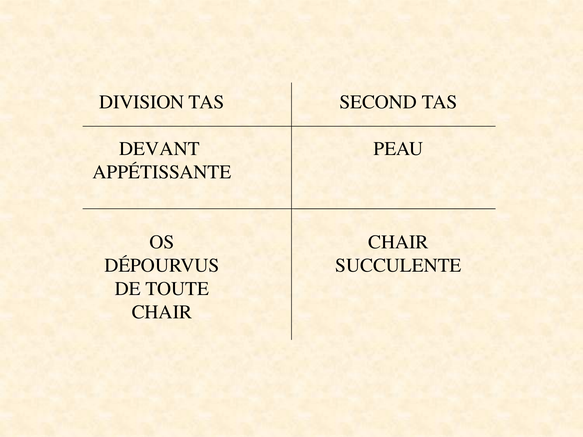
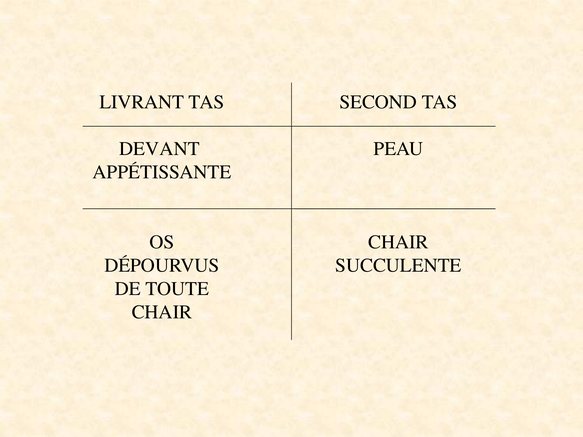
DIVISION: DIVISION -> LIVRANT (142, 102)
